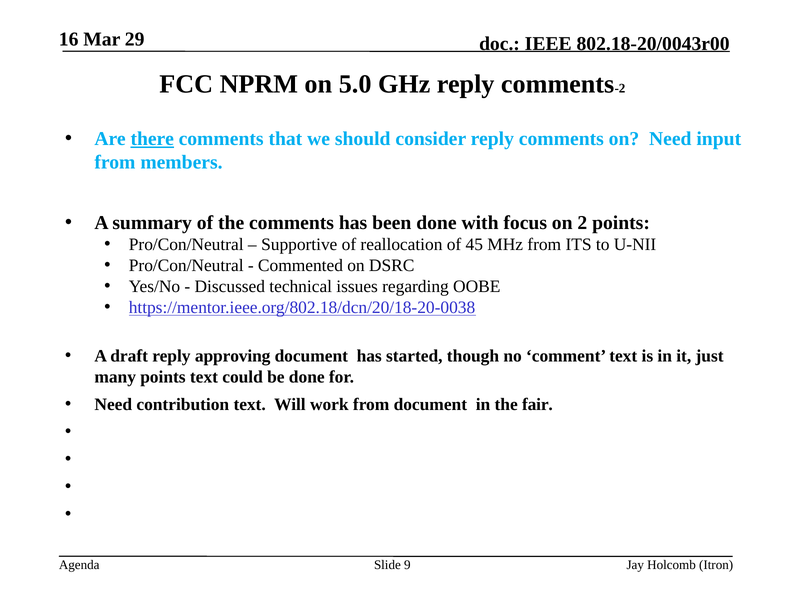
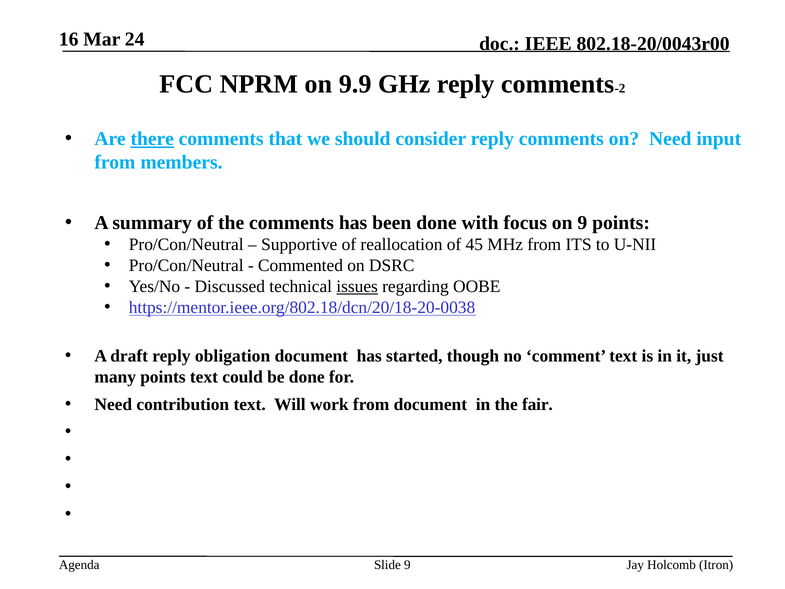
29: 29 -> 24 (135, 39)
5.0: 5.0 -> 9.9 (355, 84)
on 2: 2 -> 9 (582, 223)
issues underline: none -> present (357, 286)
approving: approving -> obligation (233, 356)
